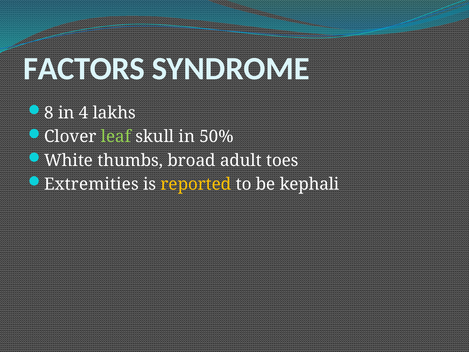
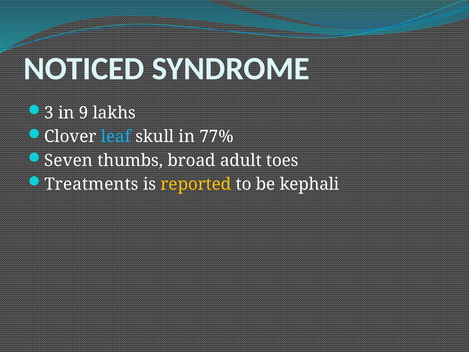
FACTORS: FACTORS -> NOTICED (84, 69)
8: 8 -> 3 (49, 113)
4: 4 -> 9 (84, 113)
leaf colour: light green -> light blue (116, 137)
50%: 50% -> 77% (216, 137)
White: White -> Seven (69, 160)
Extremities: Extremities -> Treatments (91, 184)
